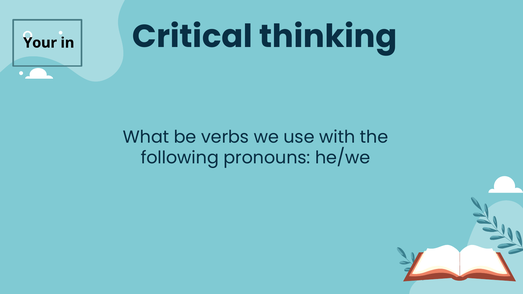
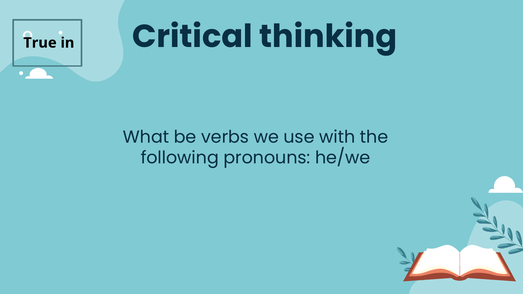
Your: Your -> True (40, 43)
